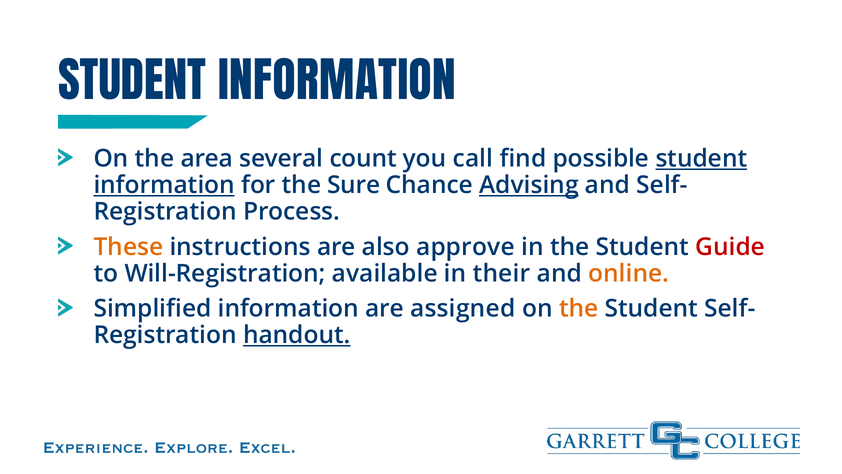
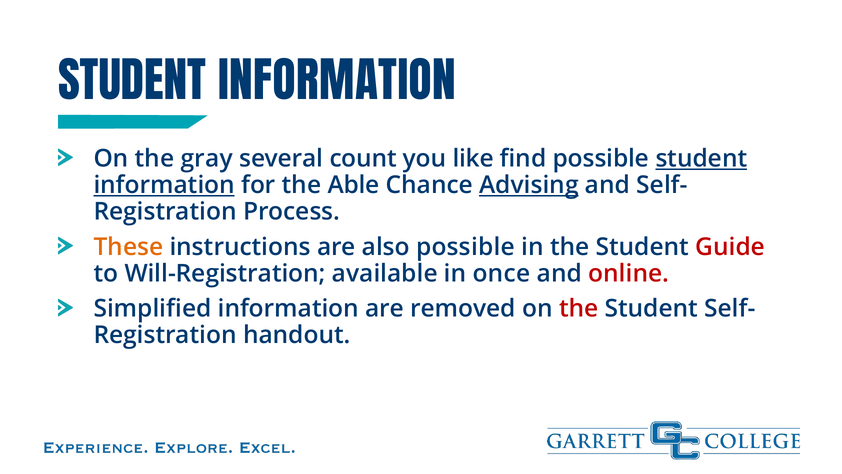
area: area -> gray (207, 158)
call: call -> like (473, 158)
Sure: Sure -> Able (354, 185)
also approve: approve -> possible (465, 247)
their: their -> once (502, 273)
online colour: orange -> red (629, 273)
assigned: assigned -> removed (463, 309)
the colour: orange -> red (579, 309)
handout underline: present -> none (297, 335)
